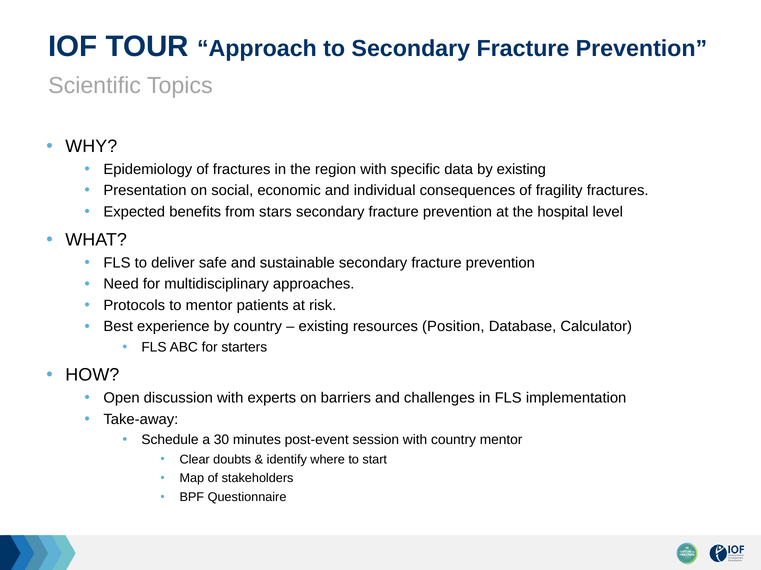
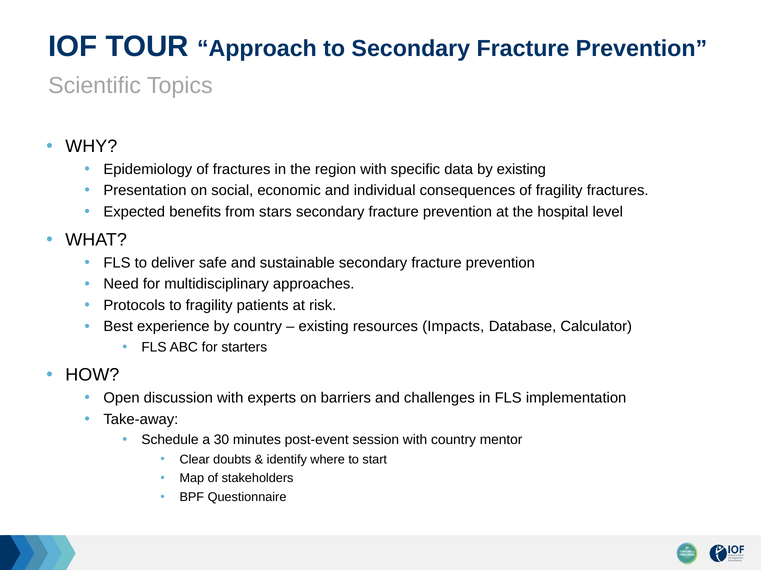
to mentor: mentor -> fragility (209, 306)
Position: Position -> Impacts (453, 327)
